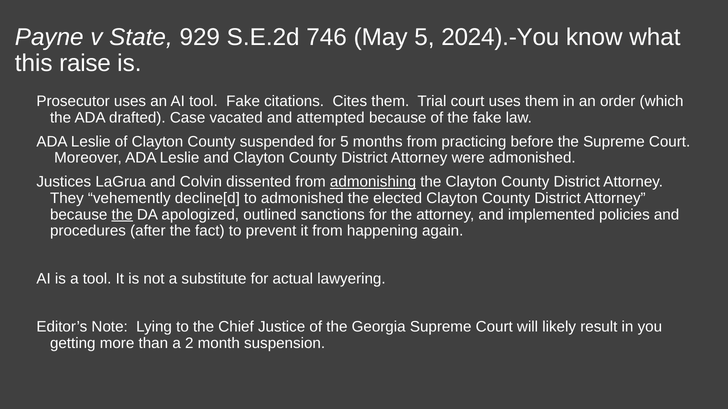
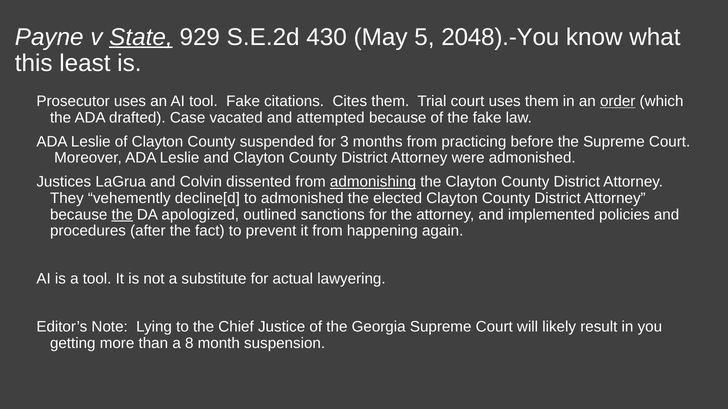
State underline: none -> present (141, 37)
746: 746 -> 430 (327, 37)
2024).-You: 2024).-You -> 2048).-You (500, 37)
raise: raise -> least (85, 63)
order underline: none -> present (618, 101)
for 5: 5 -> 3 (344, 142)
2: 2 -> 8 (189, 343)
